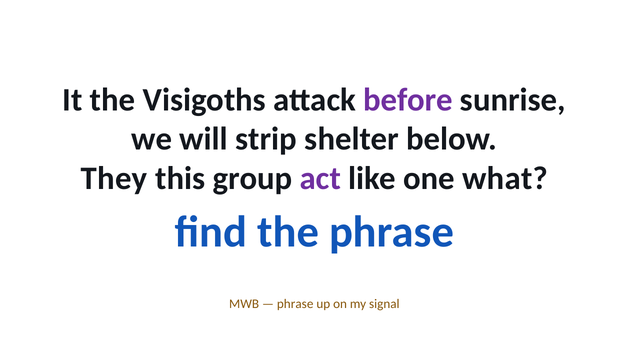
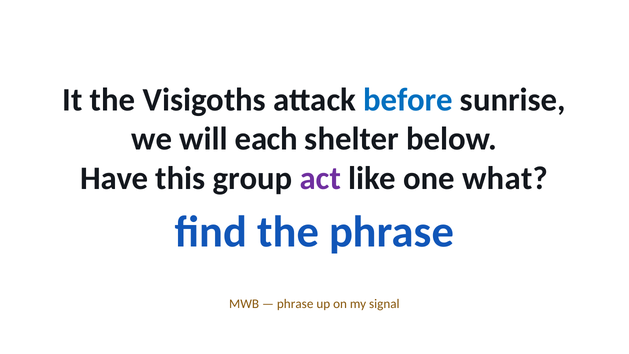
before colour: purple -> blue (408, 100)
strip: strip -> each (266, 139)
They: They -> Have (114, 178)
